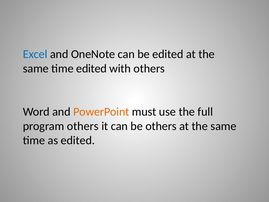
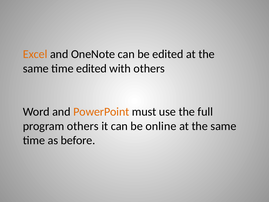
Excel colour: blue -> orange (35, 54)
be others: others -> online (161, 126)
as edited: edited -> before (78, 140)
